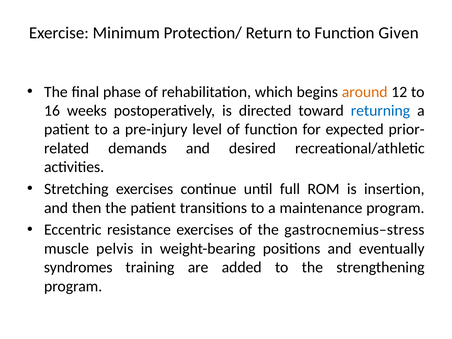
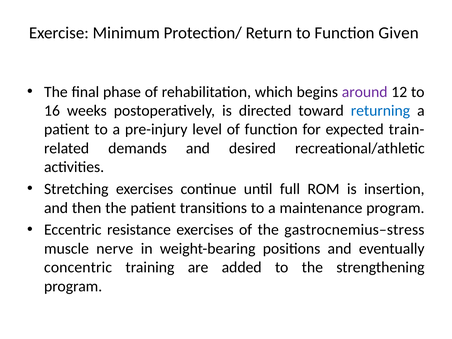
around colour: orange -> purple (365, 92)
prior-: prior- -> train- (407, 129)
pelvis: pelvis -> nerve (115, 249)
syndromes: syndromes -> concentric (78, 267)
